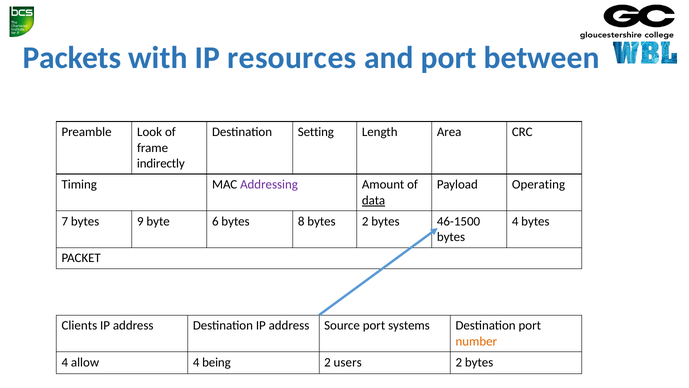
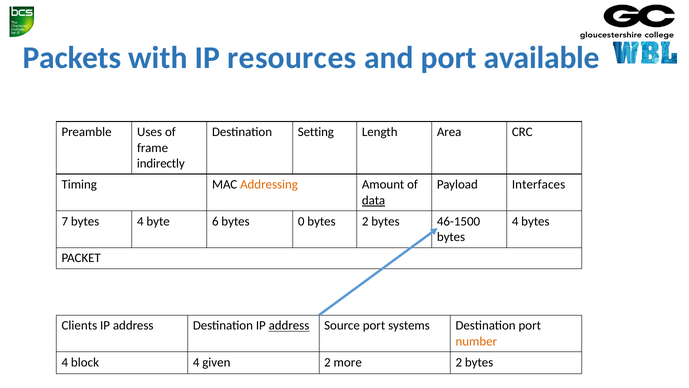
between: between -> available (542, 58)
Look: Look -> Uses (150, 132)
Addressing colour: purple -> orange (269, 184)
Operating: Operating -> Interfaces (539, 184)
7 bytes 9: 9 -> 4 (140, 221)
8: 8 -> 0 (301, 221)
address underline: none -> present (289, 325)
allow: allow -> block (85, 362)
being: being -> given (216, 362)
users: users -> more (348, 362)
